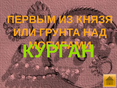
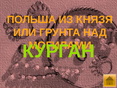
ПЕРВЫМ: ПЕРВЫМ -> ПОЛЬША (31, 20)
